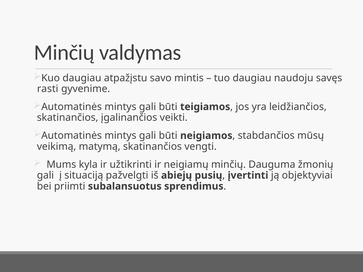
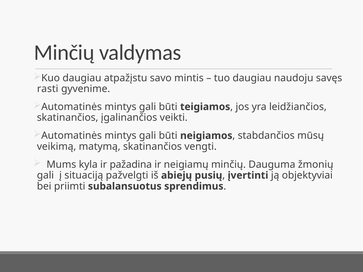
užtikrinti: užtikrinti -> pažadina (131, 165)
